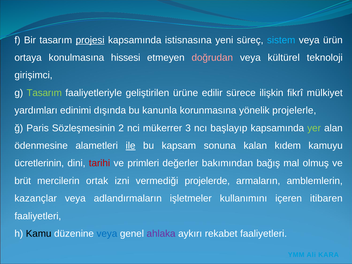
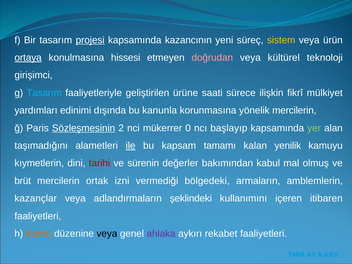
istisnasına: istisnasına -> kazancının (188, 40)
sistem colour: light blue -> yellow (281, 40)
ortaya underline: none -> present (28, 58)
Tasarım colour: light green -> light blue (44, 93)
edilir: edilir -> saati (212, 93)
yönelik projelerle: projelerle -> mercilerin (294, 110)
Sözleşmesinin underline: none -> present (84, 128)
3: 3 -> 0 (188, 128)
ödenmesine: ödenmesine -> taşımadığını (41, 146)
sonuna: sonuna -> tamamı (220, 146)
kıdem: kıdem -> yenilik (288, 146)
ücretlerinin: ücretlerinin -> kıymetlerin (39, 163)
primleri: primleri -> sürenin (143, 163)
bağış: bağış -> kabul (268, 163)
projelerde: projelerde -> bölgedeki (207, 181)
işletmeler: işletmeler -> şeklindeki (191, 198)
Kamu colour: black -> orange (39, 234)
veya colour: blue -> black (107, 234)
